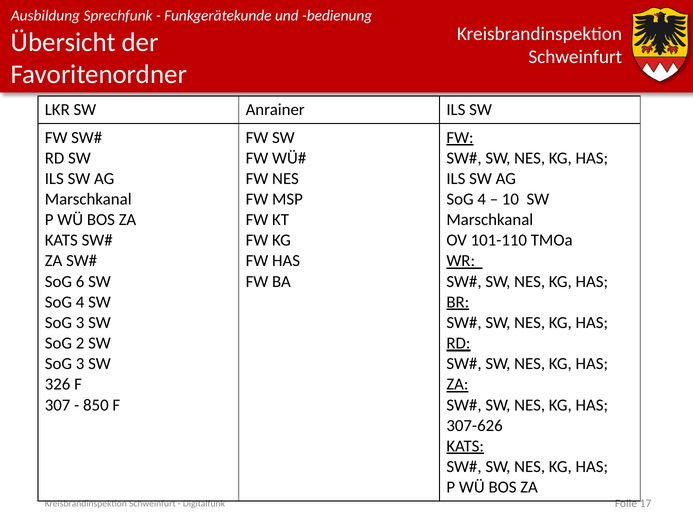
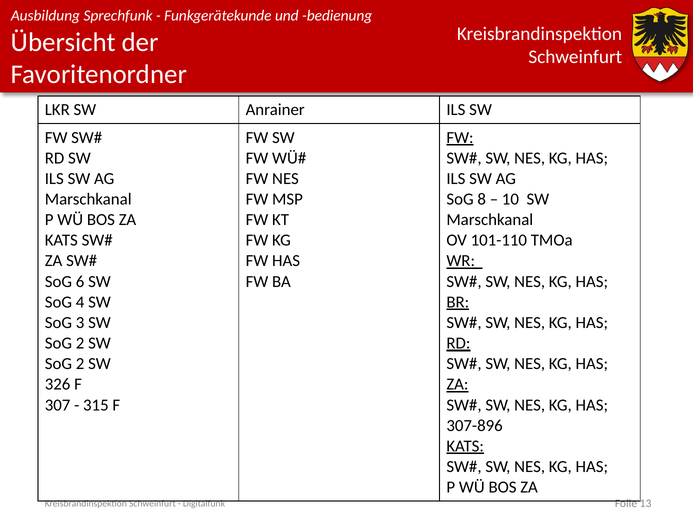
4: 4 -> 8 (482, 199)
3: 3 -> 2 (80, 364)
850: 850 -> 315 (96, 405)
307-626: 307-626 -> 307-896 (475, 425)
17: 17 -> 13 (646, 503)
